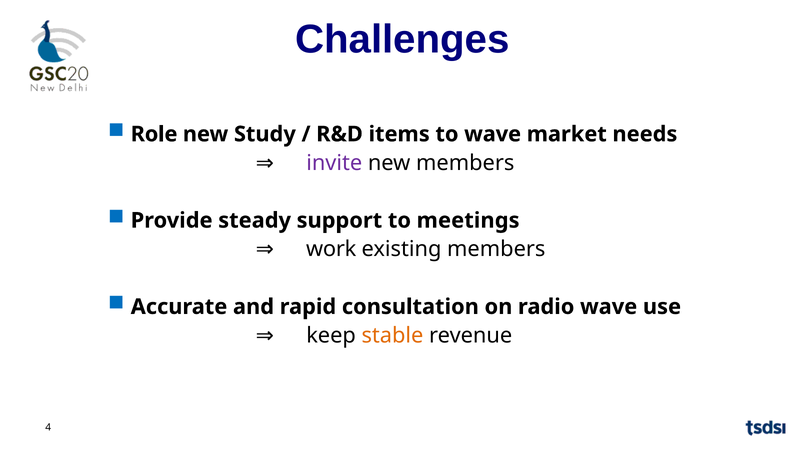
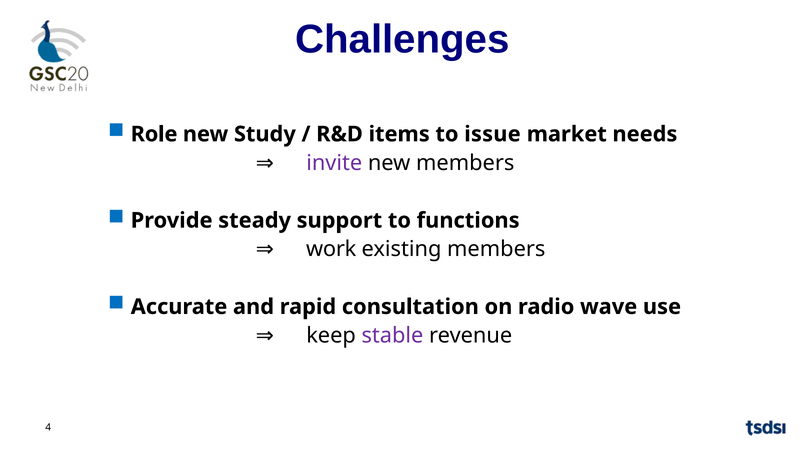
to wave: wave -> issue (492, 134)
meetings: meetings -> functions (468, 220)
stable colour: orange -> purple (392, 336)
